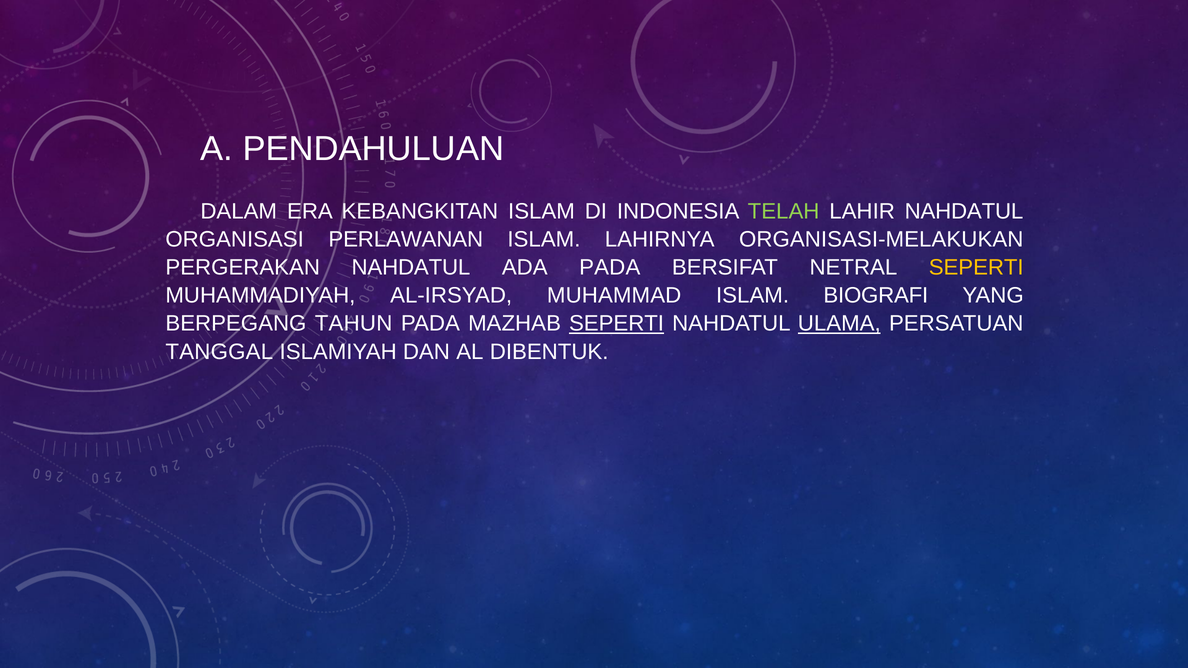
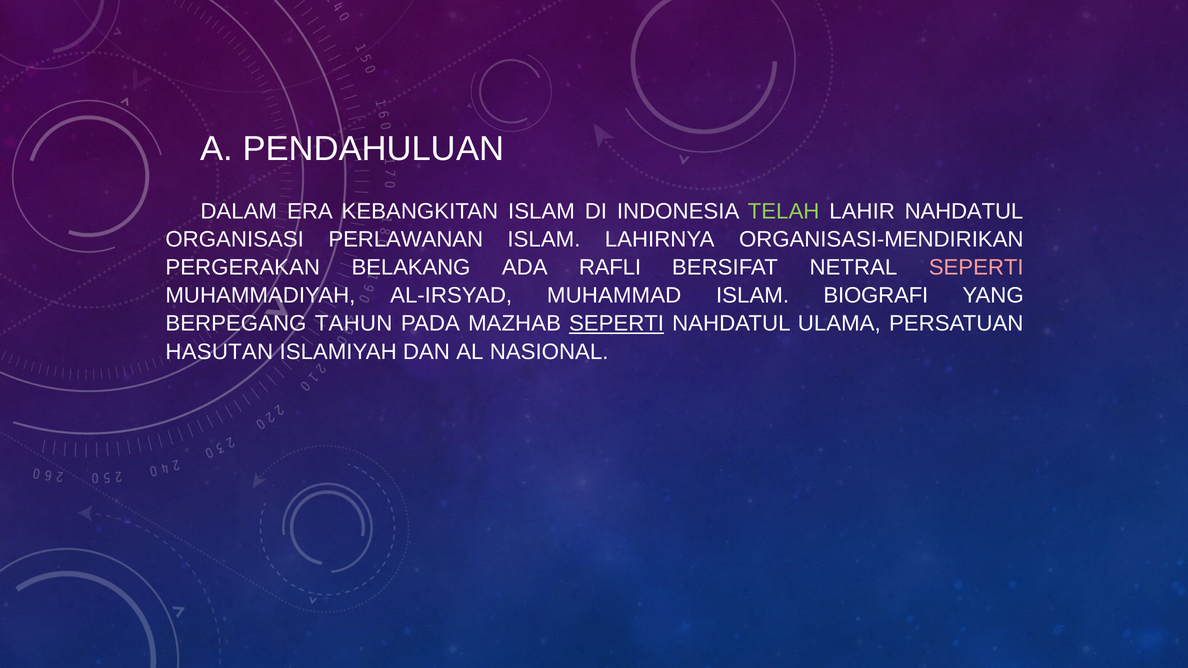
ORGANISASI-MELAKUKAN: ORGANISASI-MELAKUKAN -> ORGANISASI-MENDIRIKAN (881, 240)
PERGERAKAN NAHDATUL: NAHDATUL -> BELAKANG (411, 268)
ADA PADA: PADA -> RAFLI (610, 268)
SEPERTI colour: yellow -> pink (976, 268)
ULAMA underline: present -> none (839, 324)
TANGGAL: TANGGAL -> HASUTAN (219, 352)
DIBENTUK: DIBENTUK -> NASIONAL (549, 352)
